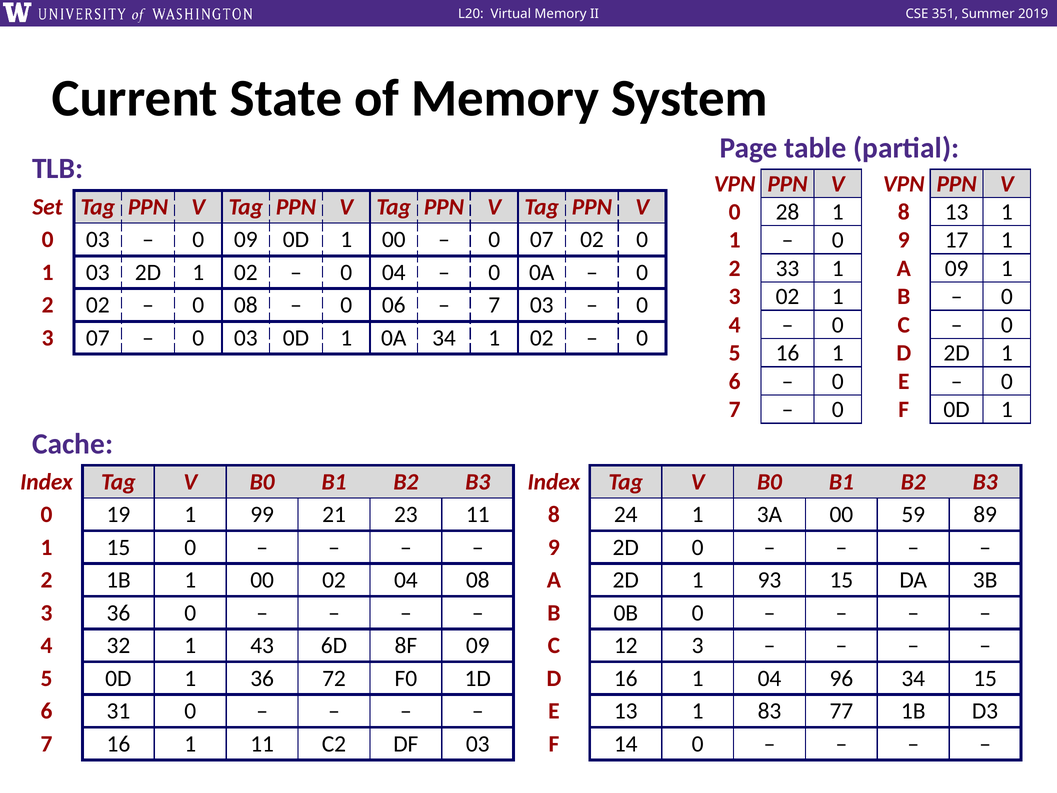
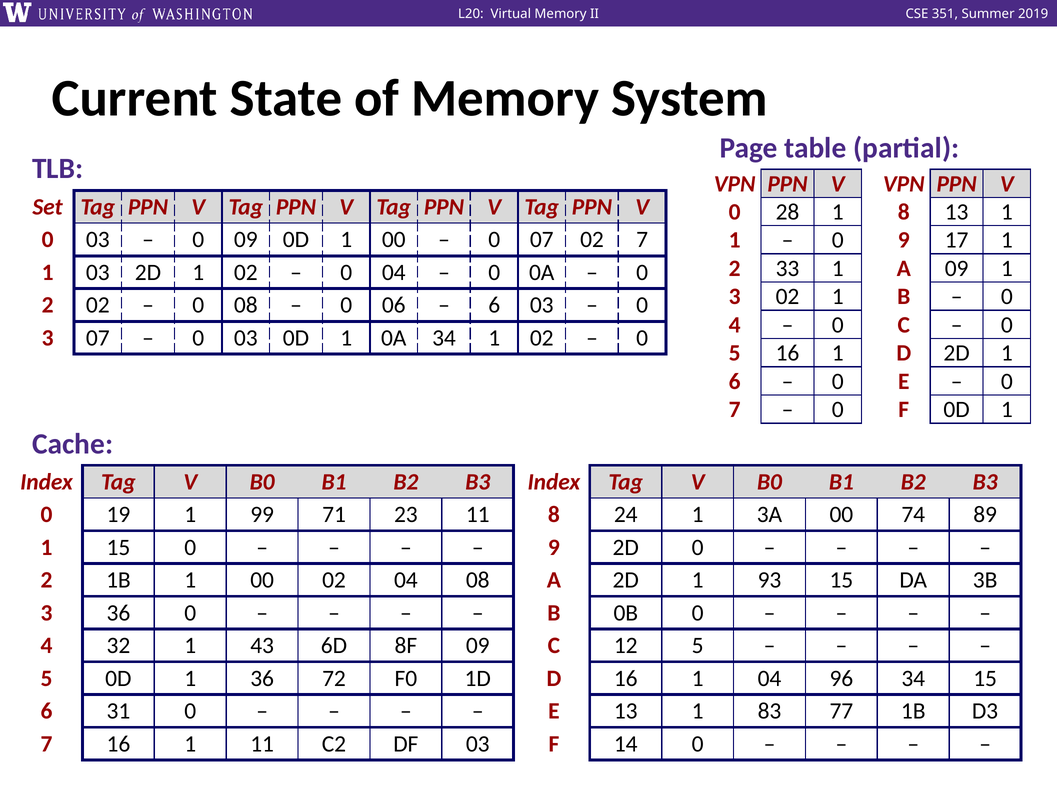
02 0: 0 -> 7 (642, 240)
7: 7 -> 6 (494, 305)
21: 21 -> 71 (334, 514)
59: 59 -> 74 (913, 514)
12 3: 3 -> 5 (698, 645)
